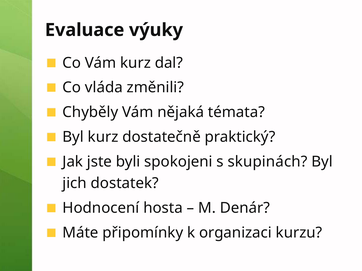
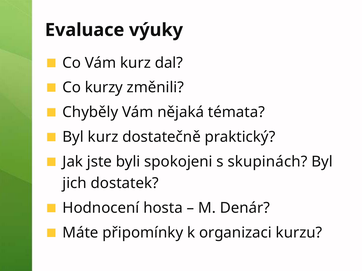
vláda: vláda -> kurzy (104, 88)
